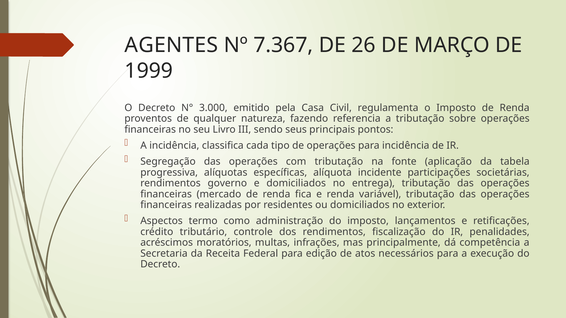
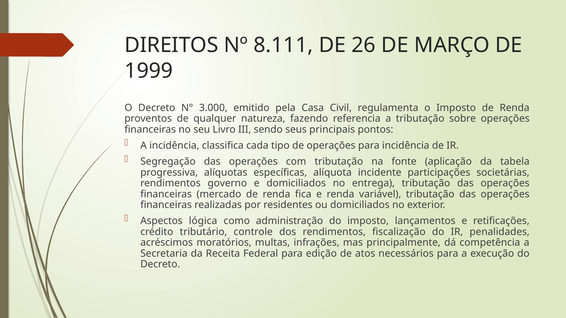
AGENTES: AGENTES -> DIREITOS (172, 45)
7.367: 7.367 -> 8.111 (283, 45)
termo: termo -> lógica (203, 221)
